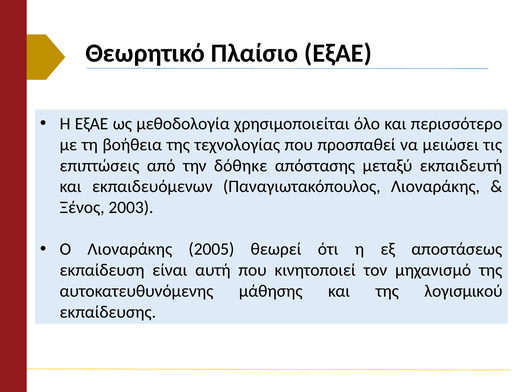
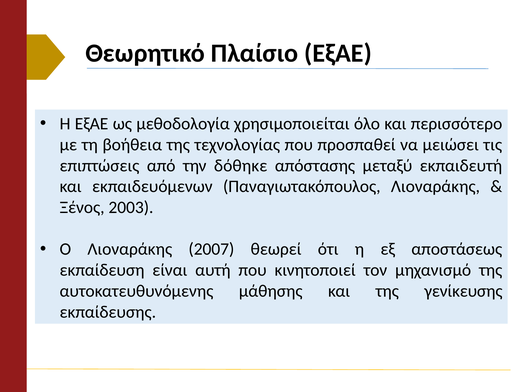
2005: 2005 -> 2007 (211, 249)
λογισμικού: λογισμικού -> γενίκευσης (463, 291)
